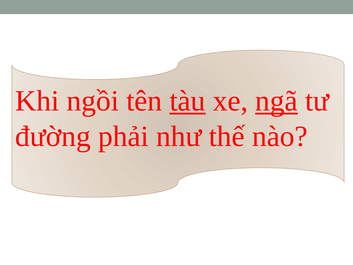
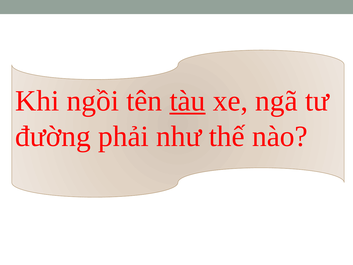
ngã underline: present -> none (276, 101)
